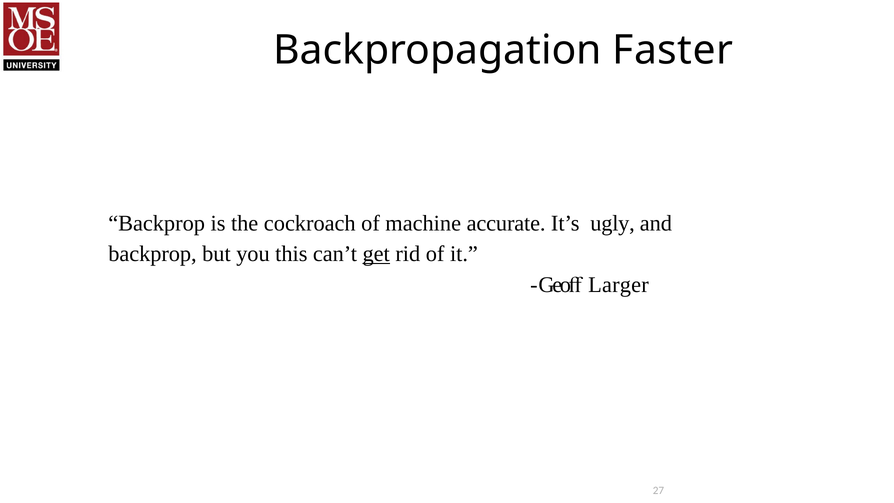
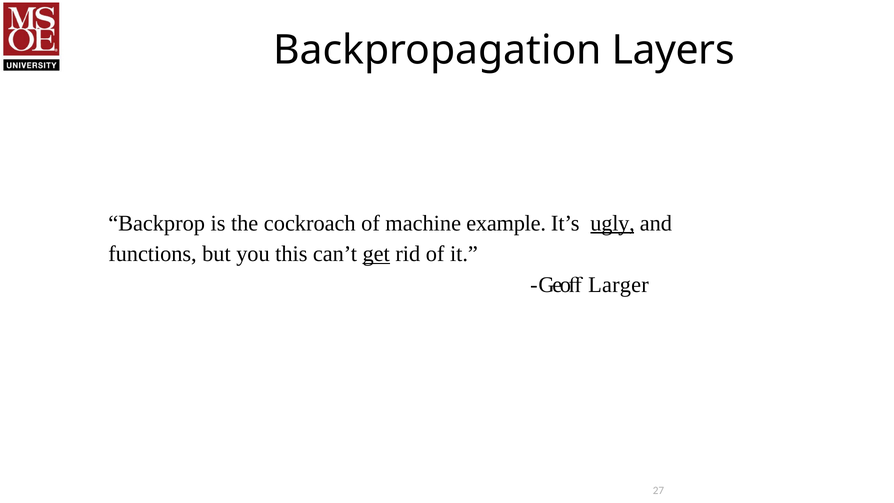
Faster: Faster -> Layers (673, 50)
accurate: accurate -> example (506, 223)
ugly underline: none -> present (613, 223)
backprop: backprop -> functions (153, 254)
